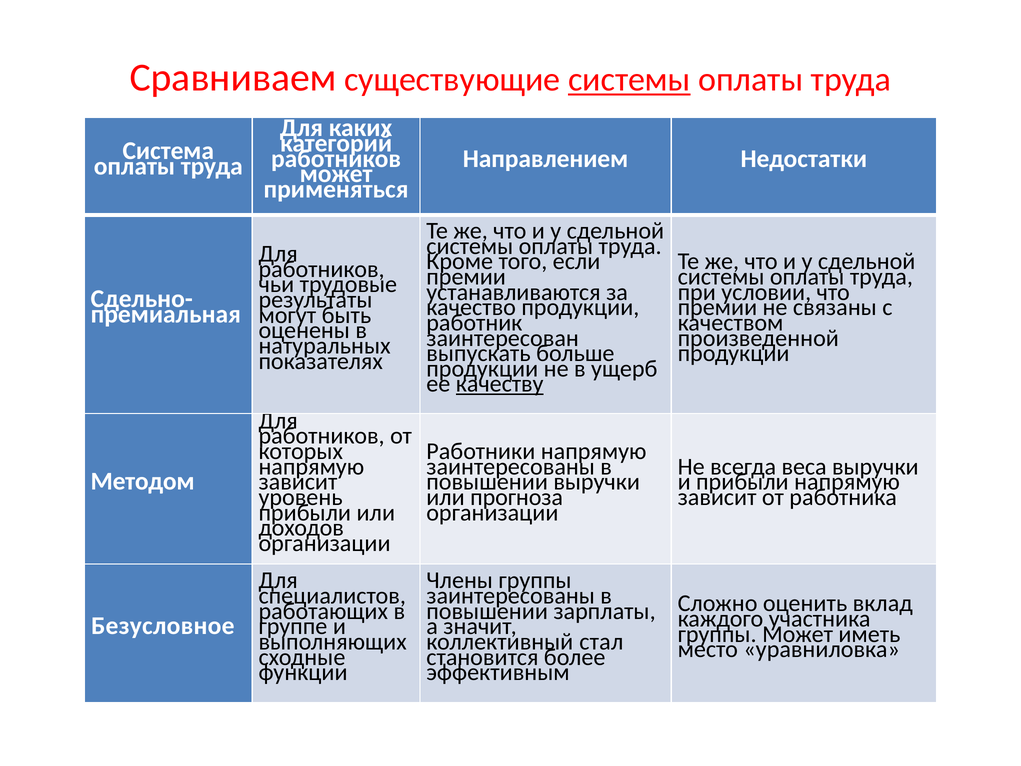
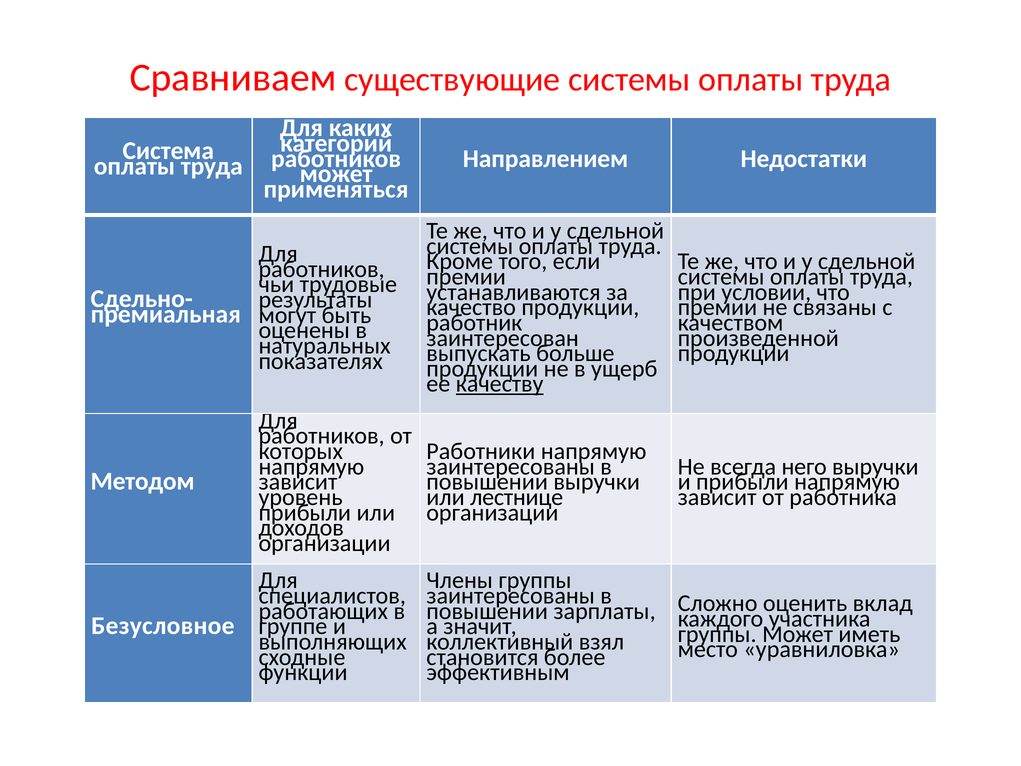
системы underline: present -> none (629, 80)
веса: веса -> него (804, 466)
прогноза: прогноза -> лестнице (517, 497)
стал: стал -> взял (601, 642)
